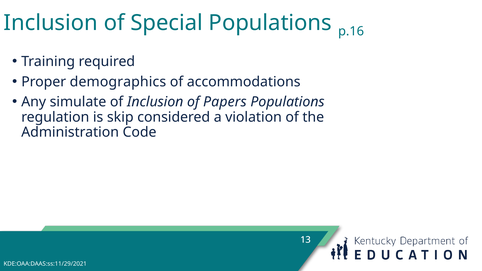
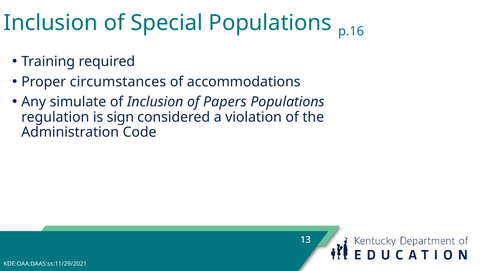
demographics: demographics -> circumstances (118, 82)
skip: skip -> sign (120, 117)
